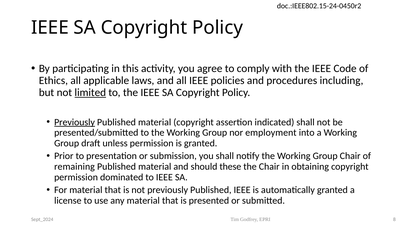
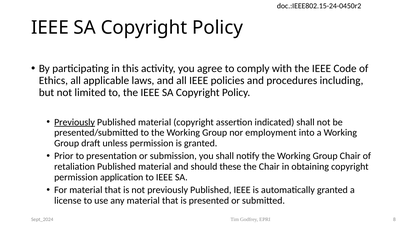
limited underline: present -> none (90, 93)
remaining: remaining -> retaliation (75, 167)
dominated: dominated -> application (122, 177)
